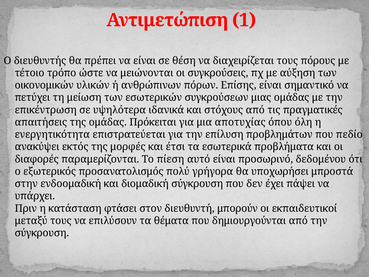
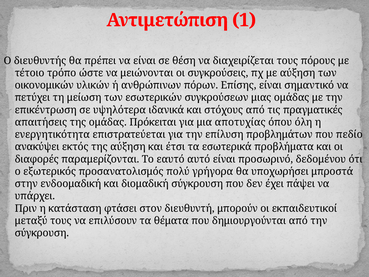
της μορφές: μορφές -> αύξηση (128, 147)
πίεση: πίεση -> εαυτό (171, 159)
